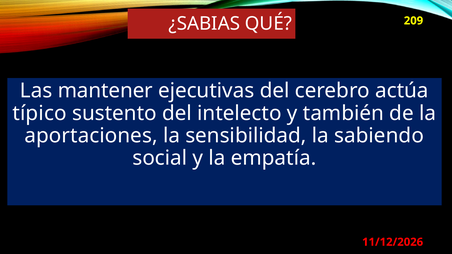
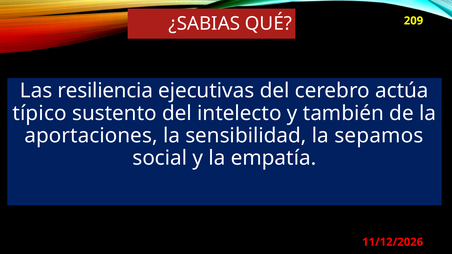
mantener: mantener -> resiliencia (105, 91)
sabiendo: sabiendo -> sepamos (379, 136)
